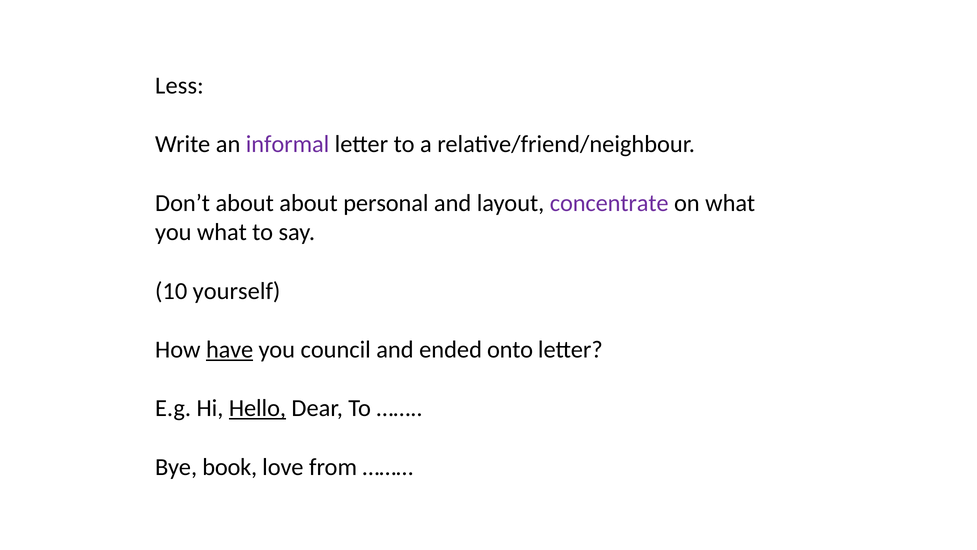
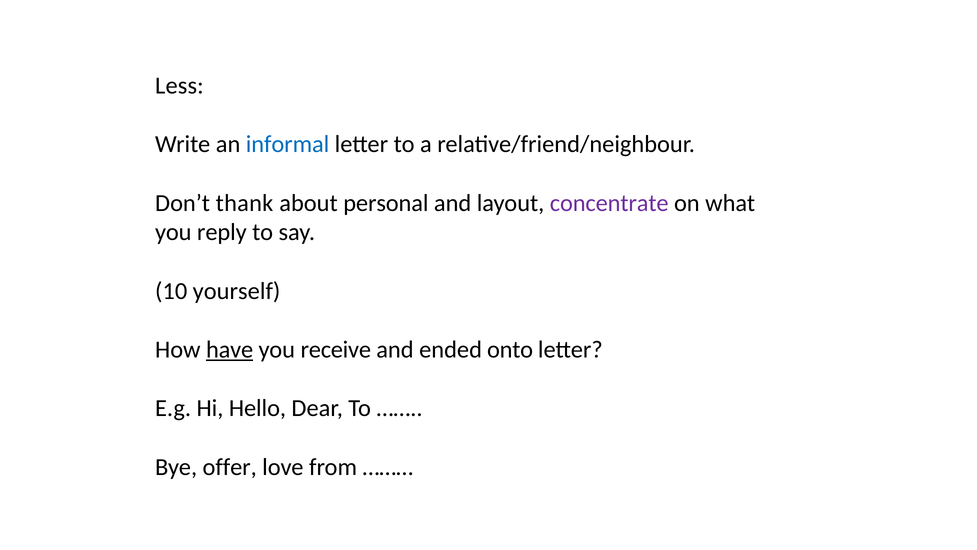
informal colour: purple -> blue (288, 144)
Don’t about: about -> thank (245, 203)
you what: what -> reply (222, 232)
council: council -> receive (336, 349)
Hello underline: present -> none (257, 408)
book: book -> offer (230, 467)
